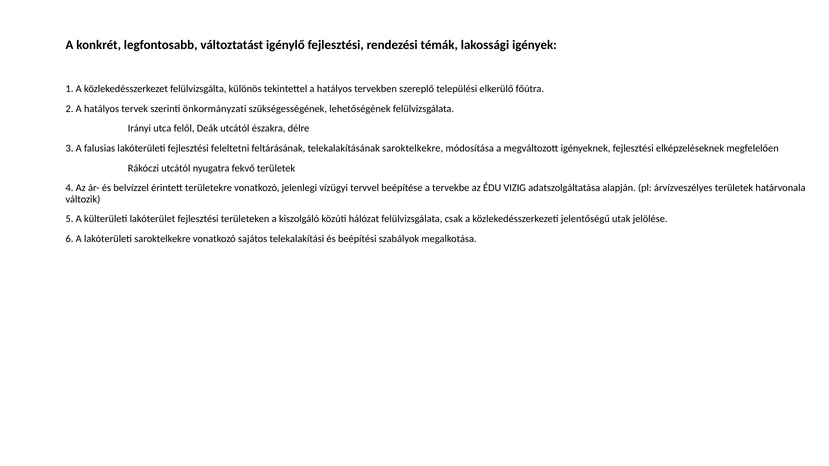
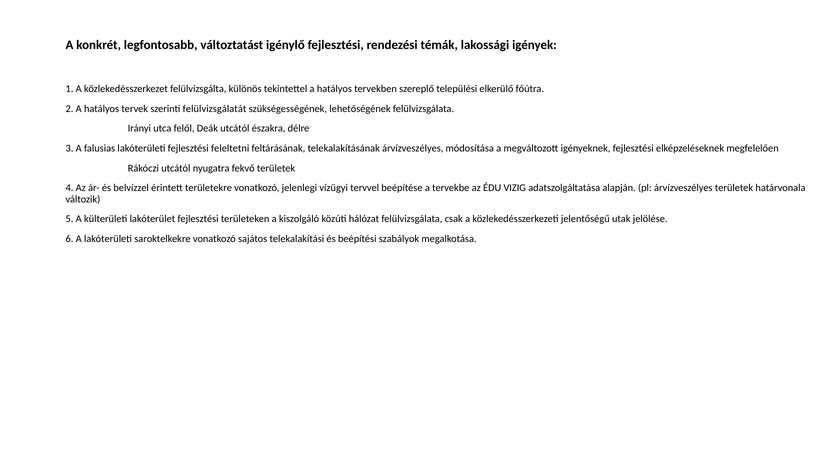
önkormányzati: önkormányzati -> felülvizsgálatát (215, 109)
telekalakításának saroktelkekre: saroktelkekre -> árvízveszélyes (413, 148)
